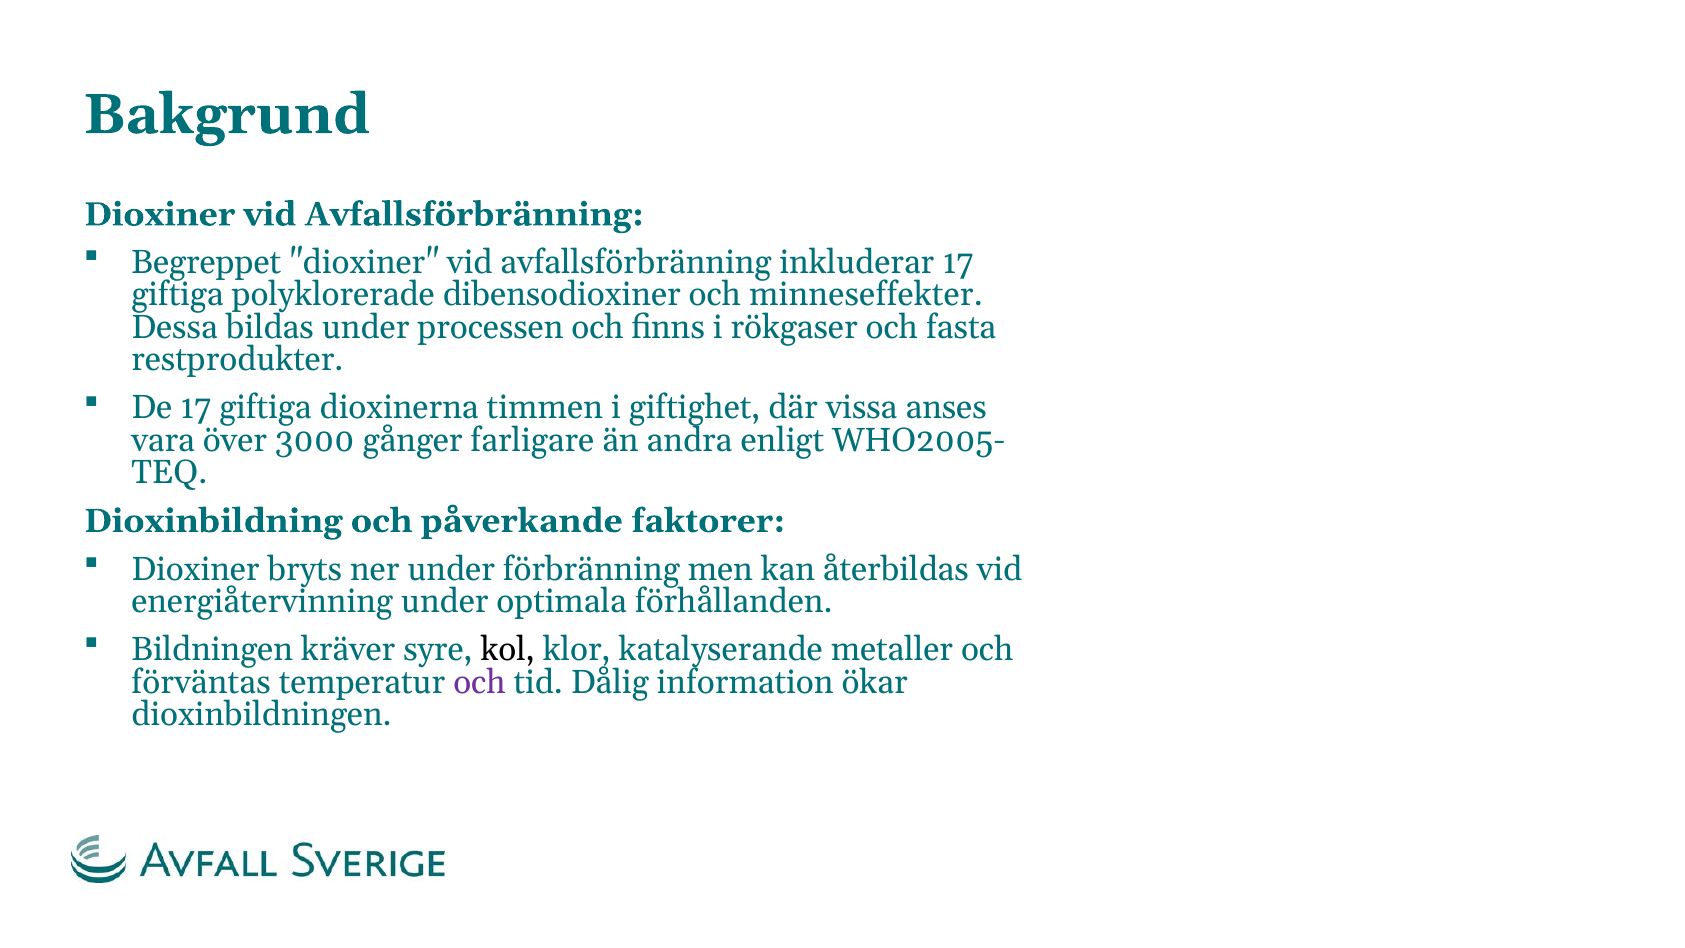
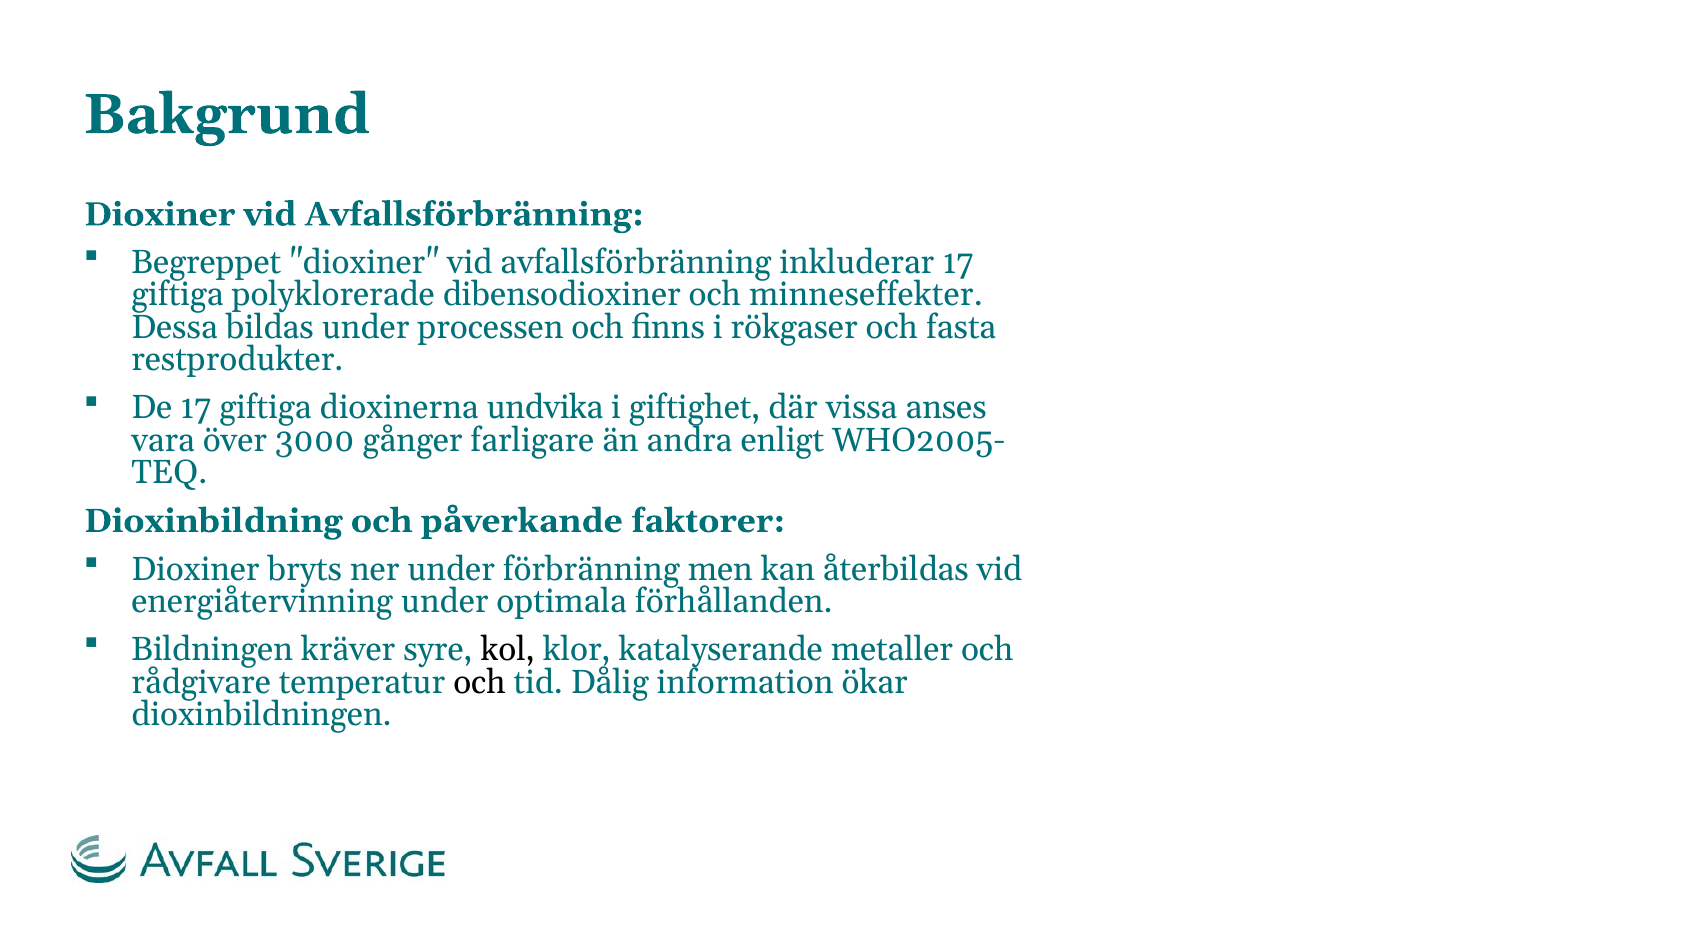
timmen: timmen -> undvika (545, 408)
förväntas: förväntas -> rådgivare (201, 682)
och colour: purple -> black (479, 682)
